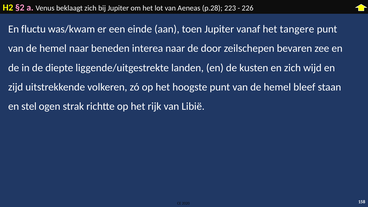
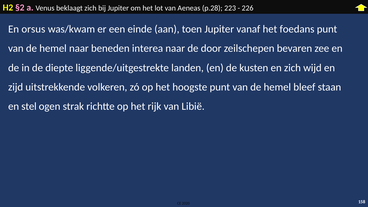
fluctu: fluctu -> orsus (33, 29)
tangere: tangere -> foedans (297, 29)
